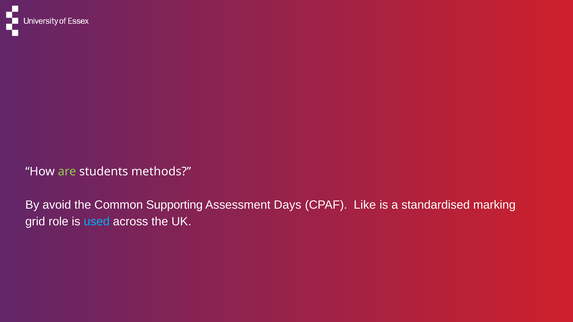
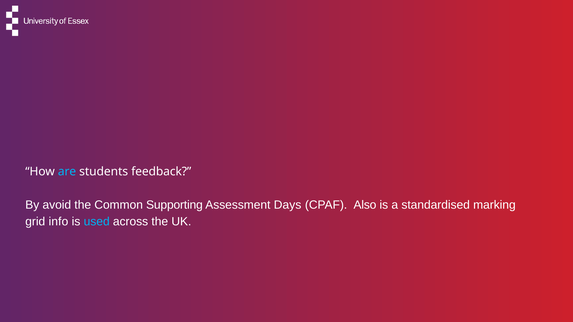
are colour: light green -> light blue (67, 172)
methods: methods -> feedback (161, 172)
Like: Like -> Also (365, 205)
role: role -> info (58, 222)
